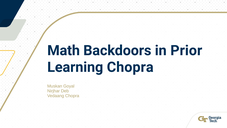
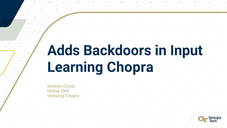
Math: Math -> Adds (64, 50)
Prior: Prior -> Input (186, 50)
